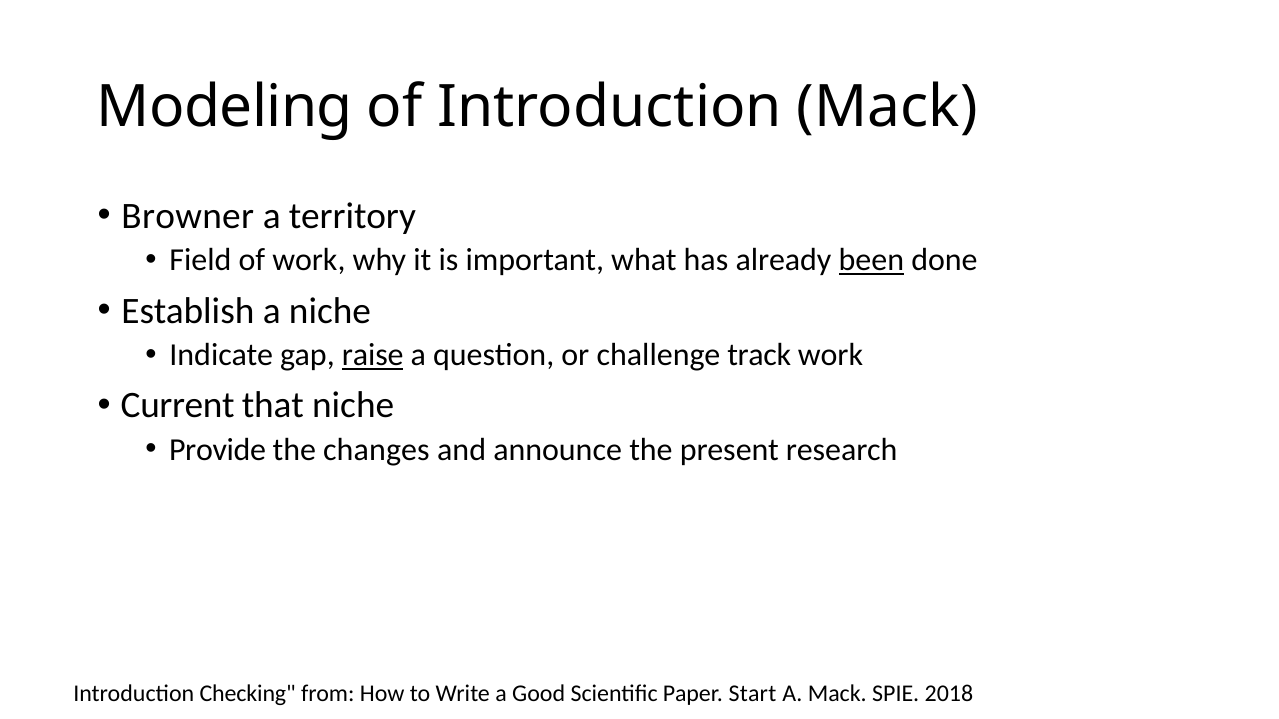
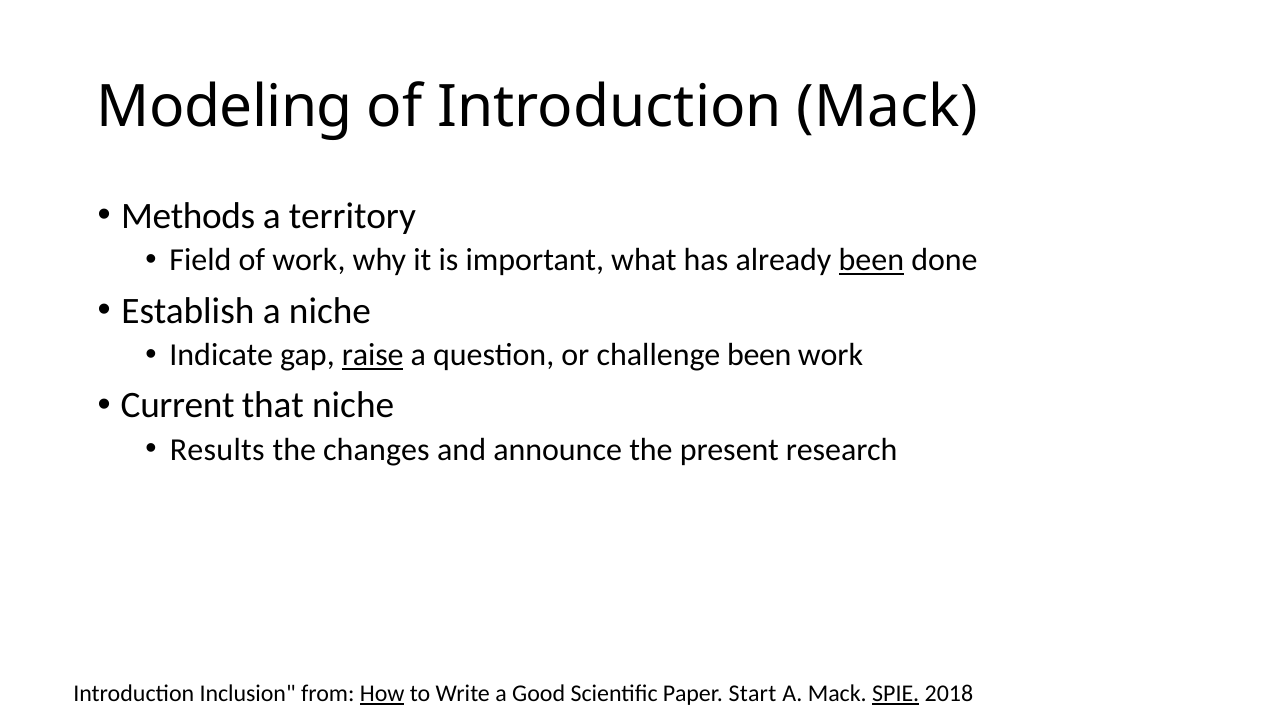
Browner: Browner -> Methods (188, 216)
challenge track: track -> been (759, 355)
Provide: Provide -> Results (217, 450)
Checking: Checking -> Inclusion (248, 694)
How underline: none -> present (382, 694)
SPIE underline: none -> present (896, 694)
